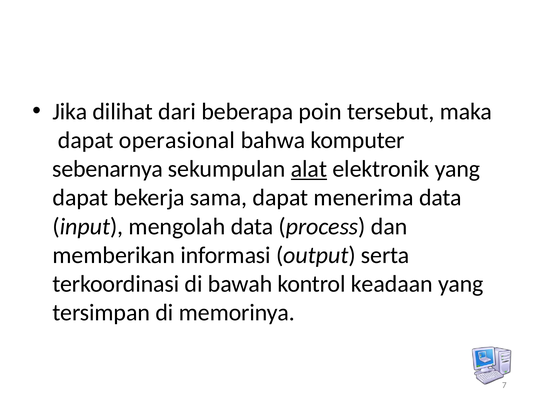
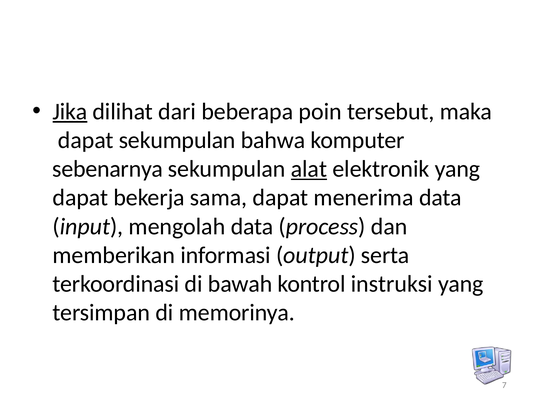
Jika underline: none -> present (70, 112)
dapat operasional: operasional -> sekumpulan (177, 140)
keadaan: keadaan -> instruksi (392, 284)
